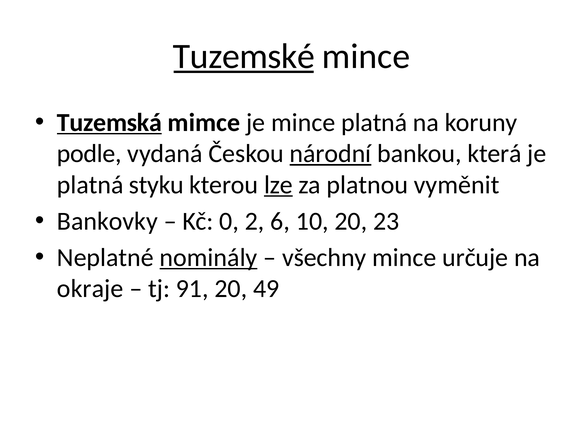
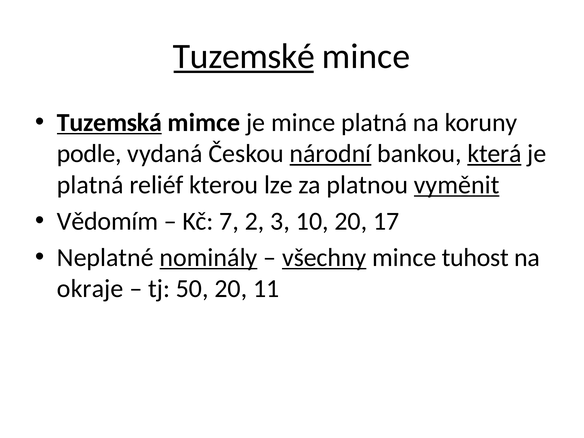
která underline: none -> present (494, 154)
styku: styku -> reliéf (156, 185)
lze underline: present -> none (278, 185)
vyměnit underline: none -> present (457, 185)
Bankovky: Bankovky -> Vědomím (108, 221)
0: 0 -> 7 (229, 221)
6: 6 -> 3 (280, 221)
23: 23 -> 17 (386, 221)
všechny underline: none -> present (324, 258)
určuje: určuje -> tuhost (475, 258)
91: 91 -> 50 (192, 289)
49: 49 -> 11 (266, 289)
